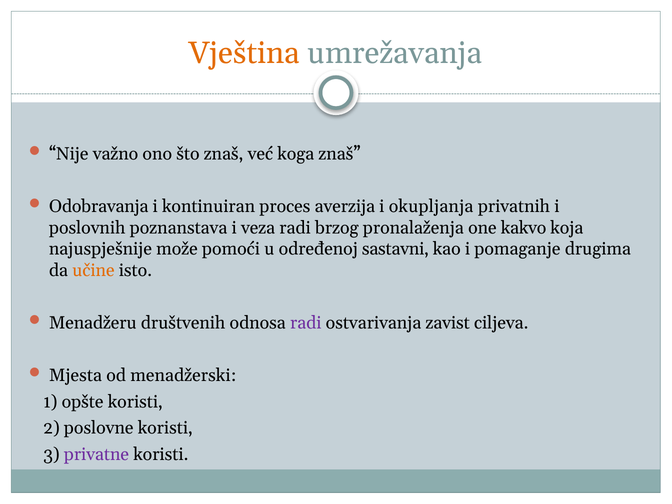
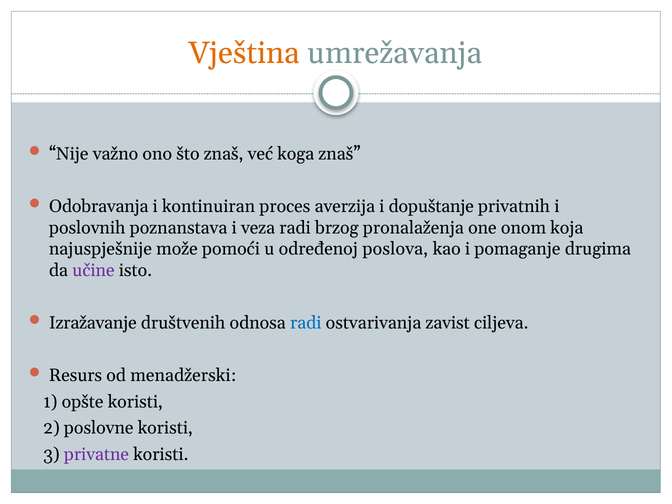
okupljanja: okupljanja -> dopuštanje (431, 206)
kakvo: kakvo -> onom (524, 228)
sastavni: sastavni -> poslova (395, 249)
učine colour: orange -> purple (93, 270)
Menadžeru: Menadžeru -> Izražavanje (93, 323)
radi colour: purple -> blue (306, 323)
Mjesta: Mjesta -> Resurs (76, 375)
